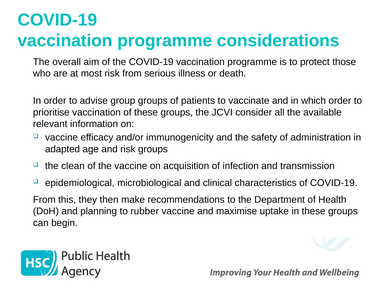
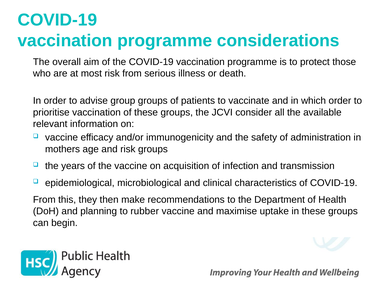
adapted: adapted -> mothers (63, 149)
clean: clean -> years (73, 166)
